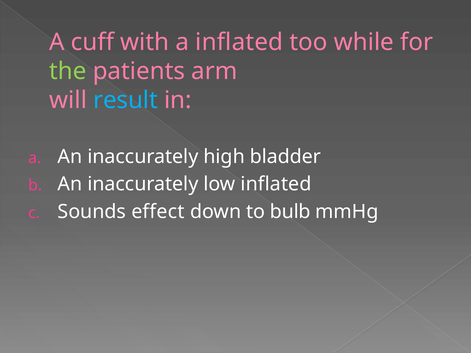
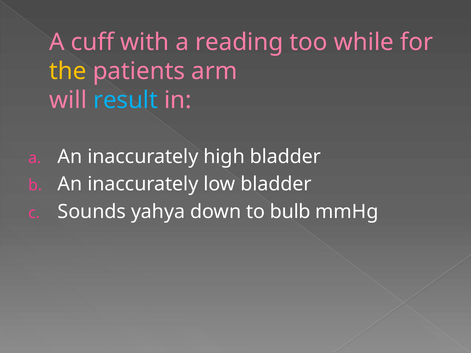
a inflated: inflated -> reading (239, 42)
the colour: light green -> yellow (68, 71)
low inflated: inflated -> bladder (276, 184)
effect: effect -> yahya (158, 212)
